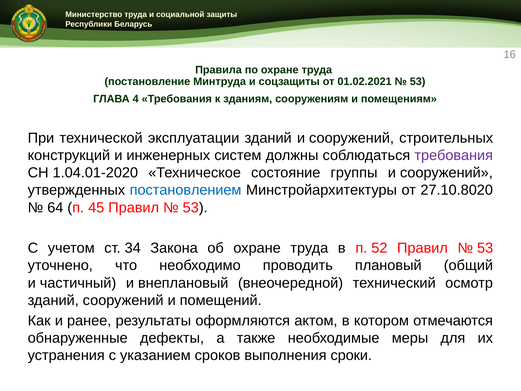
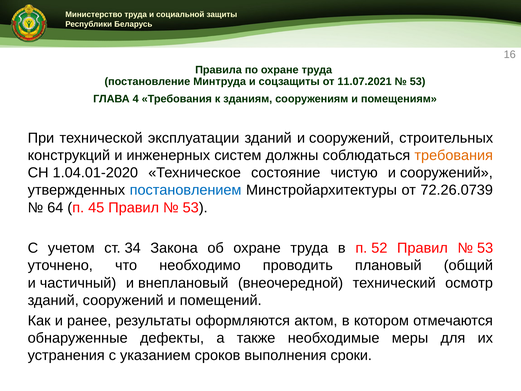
01.02.2021: 01.02.2021 -> 11.07.2021 (365, 82)
требования colour: purple -> orange (454, 155)
группы: группы -> чистую (354, 173)
27.10.8020: 27.10.8020 -> 72.26.0739 (457, 190)
